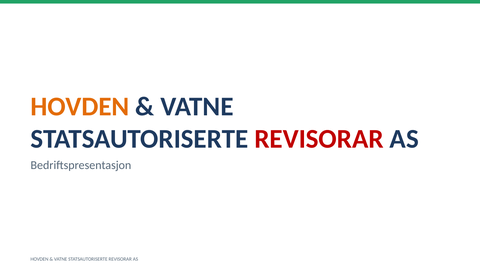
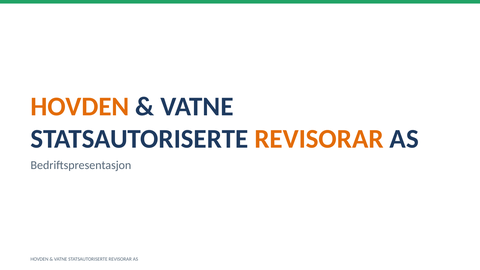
REVISORAR colour: red -> orange (319, 139)
